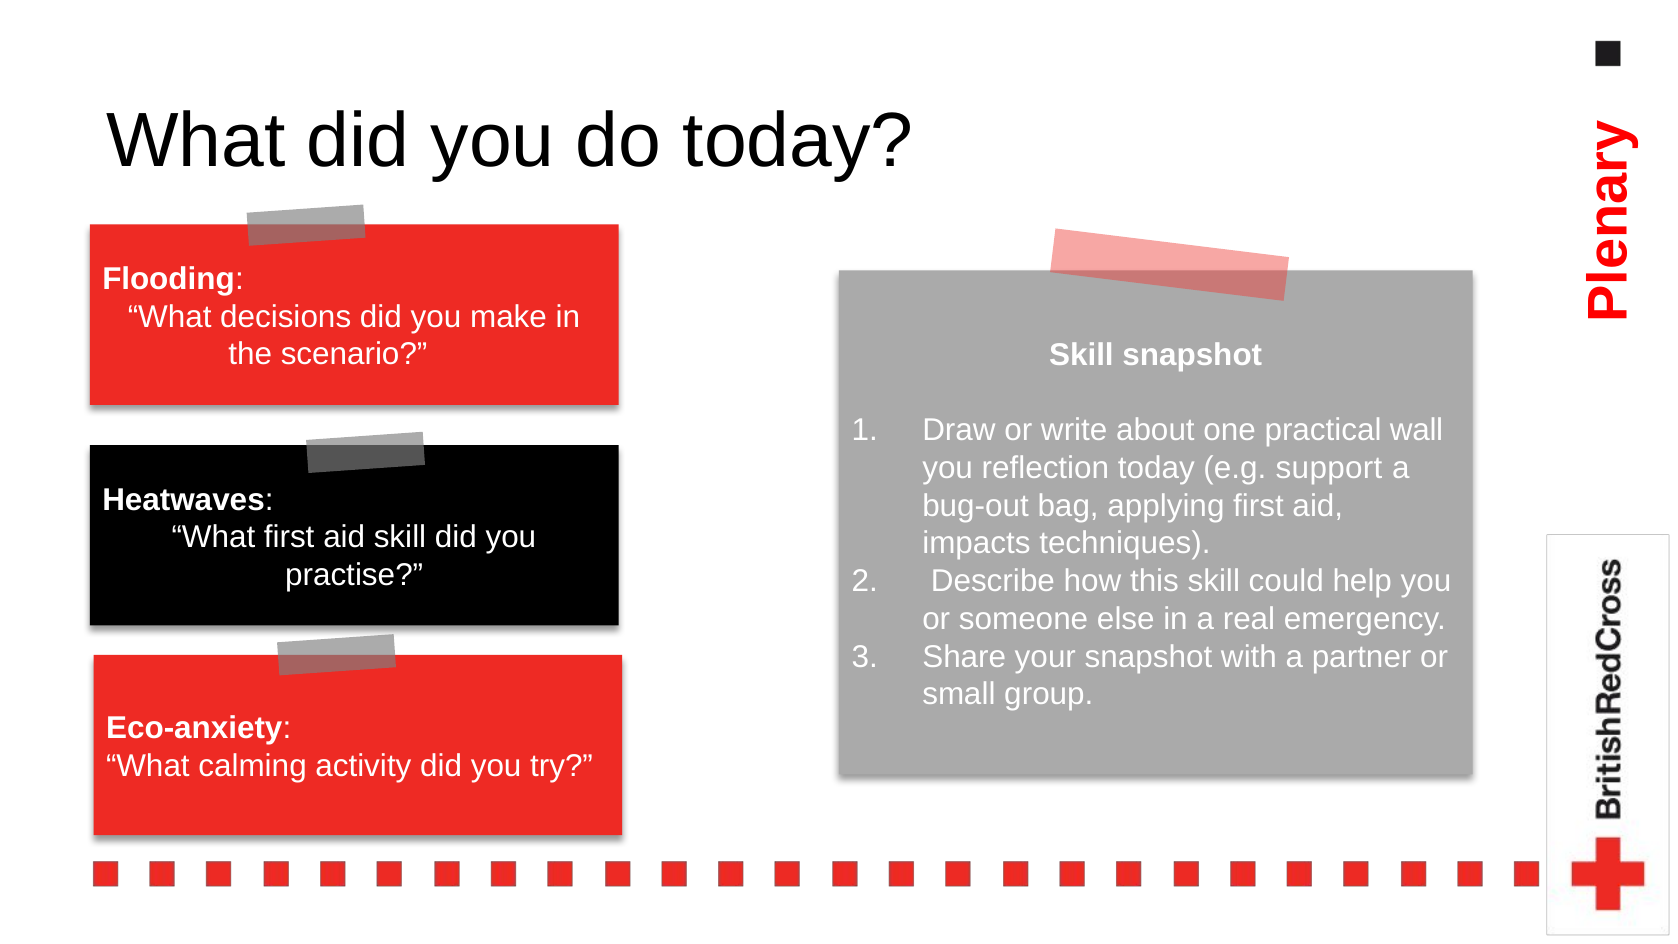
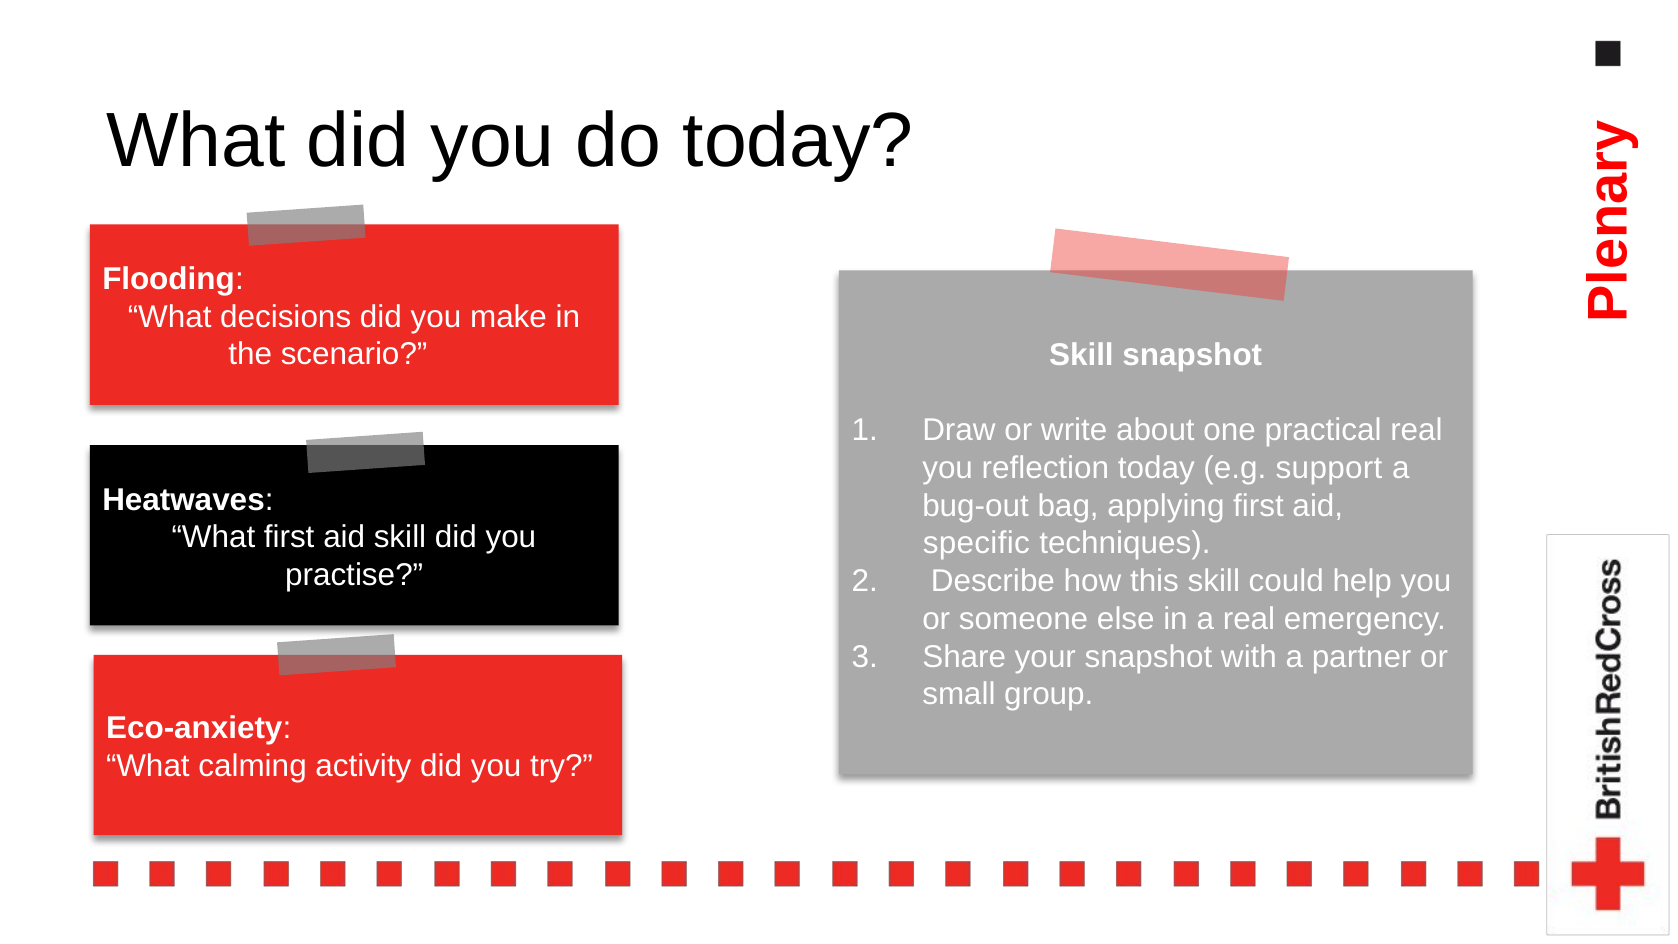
practical wall: wall -> real (1416, 430)
impacts: impacts -> specific (976, 543)
